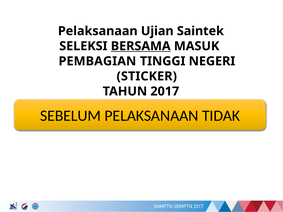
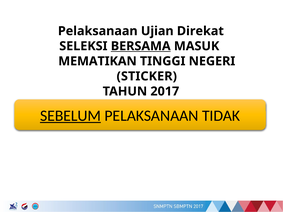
Saintek: Saintek -> Direkat (200, 31)
PEMBAGIAN: PEMBAGIAN -> MEMATIKAN (98, 61)
SEBELUM underline: none -> present (71, 116)
